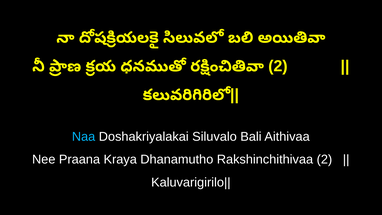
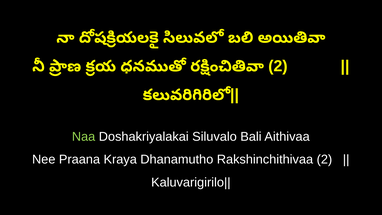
Naa colour: light blue -> light green (84, 136)
